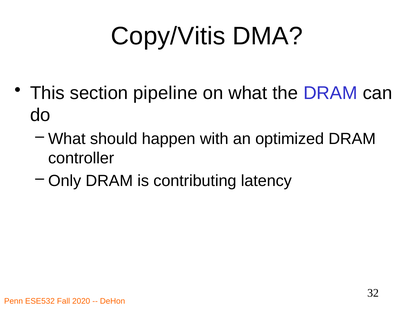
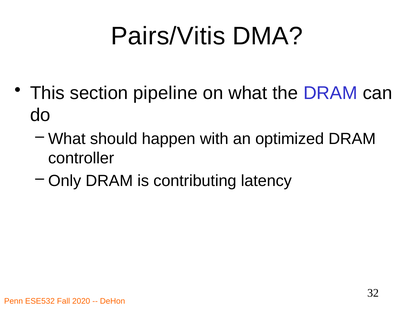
Copy/Vitis: Copy/Vitis -> Pairs/Vitis (168, 36)
